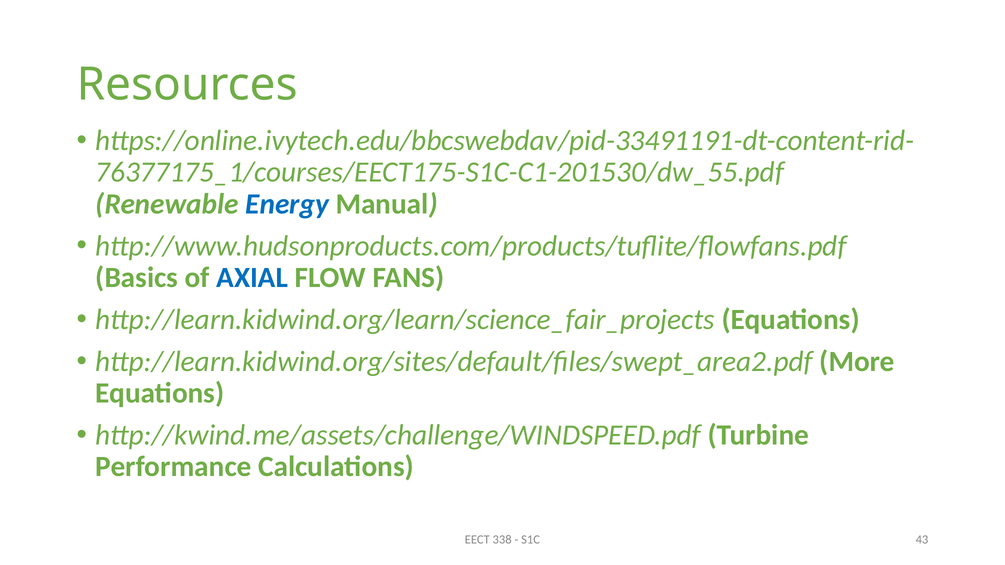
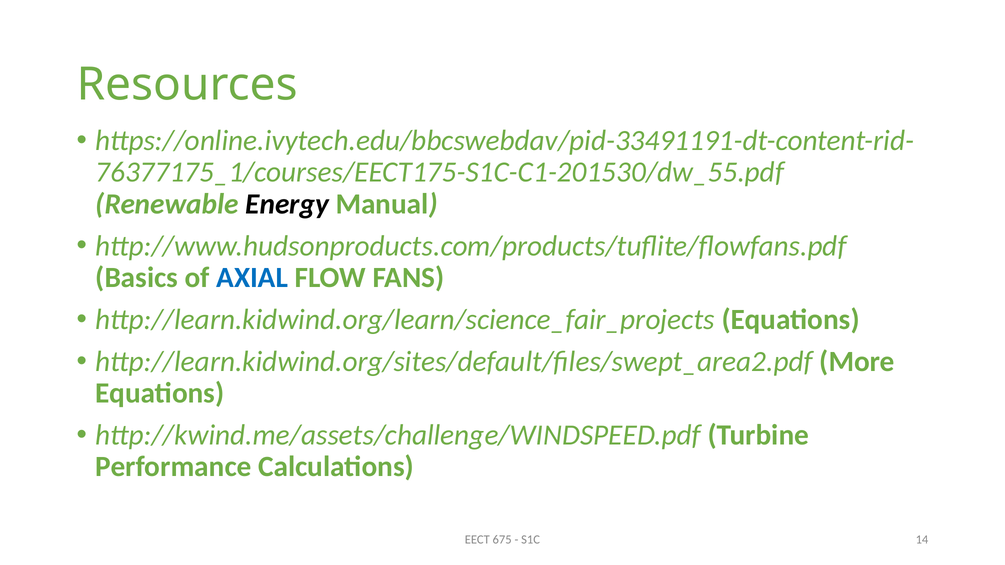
Energy colour: blue -> black (287, 204)
338: 338 -> 675 (502, 540)
43: 43 -> 14 (922, 540)
